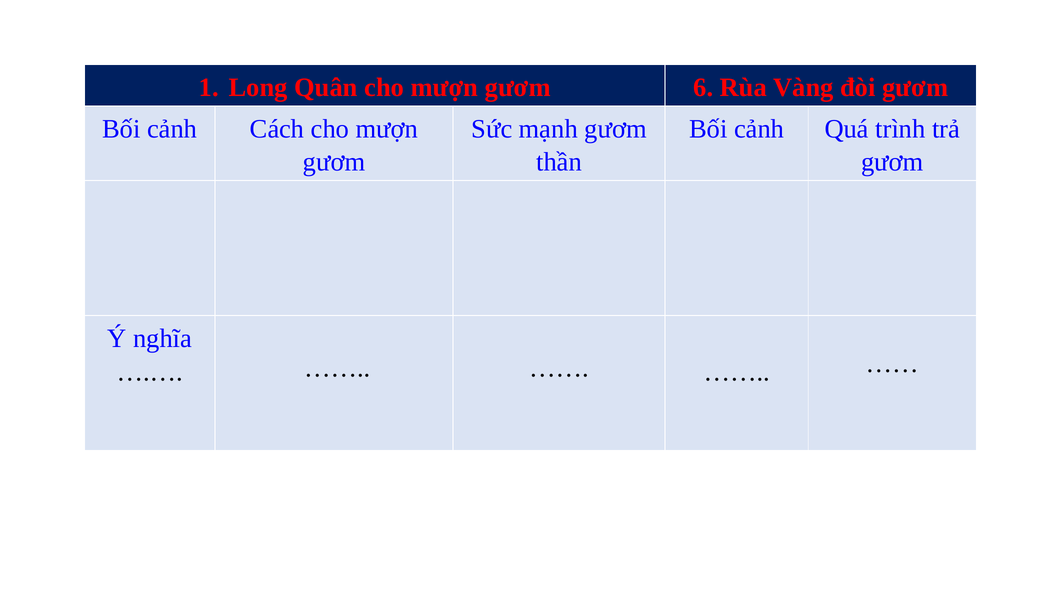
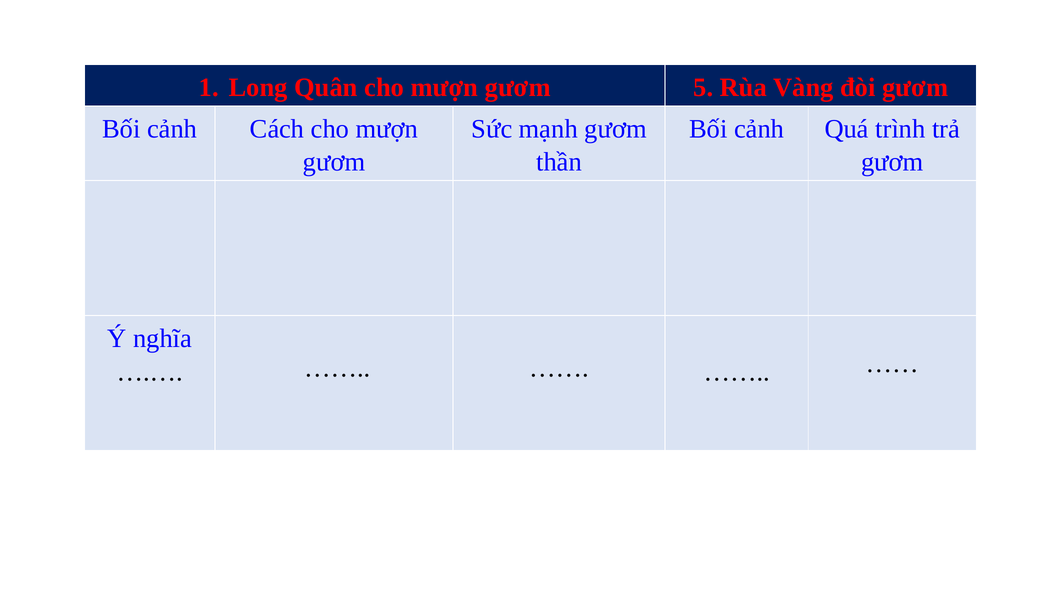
6: 6 -> 5 (703, 87)
